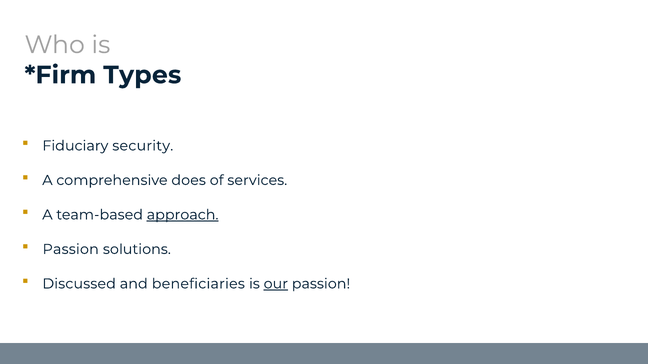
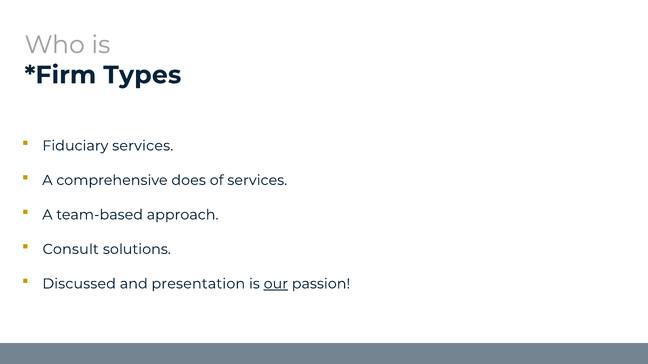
Fiduciary security: security -> services (143, 146)
approach underline: present -> none (183, 215)
Passion: Passion -> Consult (71, 250)
beneficiaries: beneficiaries -> presentation (198, 284)
